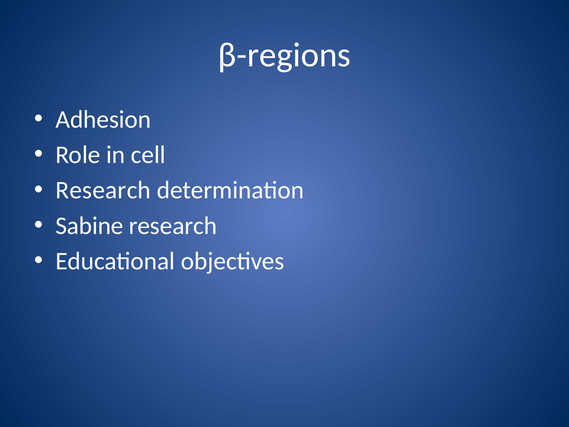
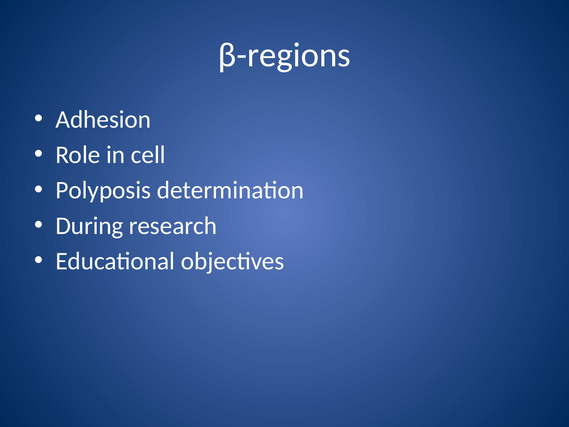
Research: Research -> Polyposis (103, 190)
Sabine: Sabine -> During (89, 226)
